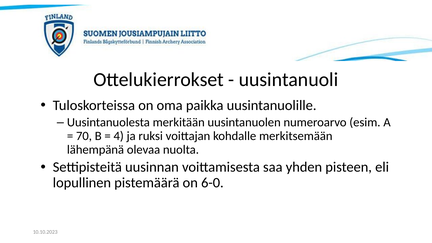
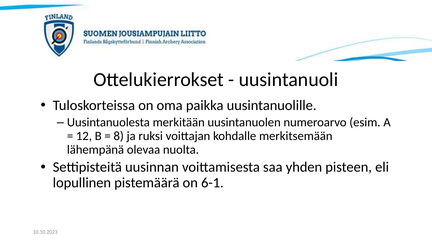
70: 70 -> 12 (84, 136)
4: 4 -> 8 (119, 136)
6-0: 6-0 -> 6-1 (212, 183)
